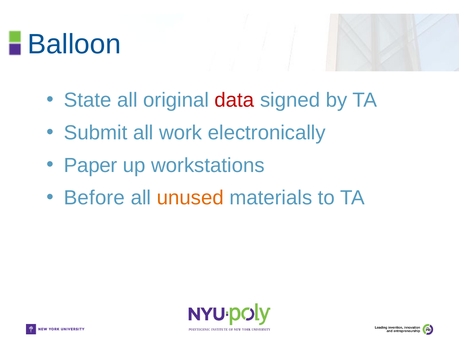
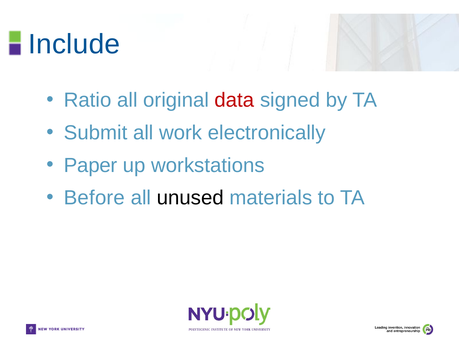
Balloon: Balloon -> Include (74, 44)
State: State -> Ratio (88, 100)
unused colour: orange -> black (190, 198)
